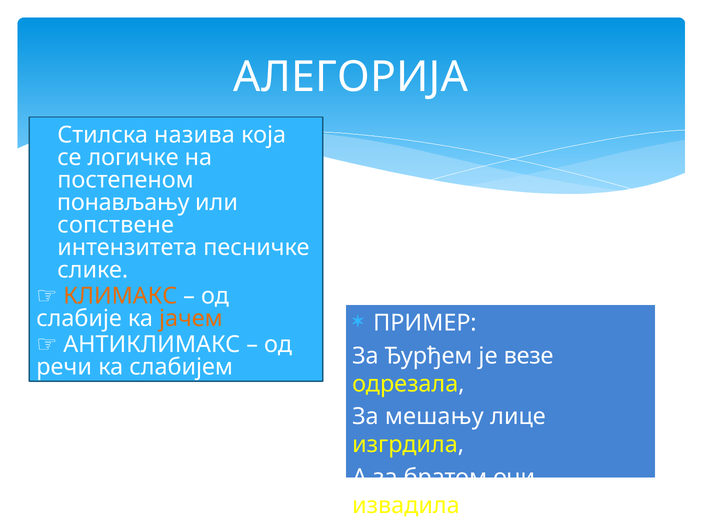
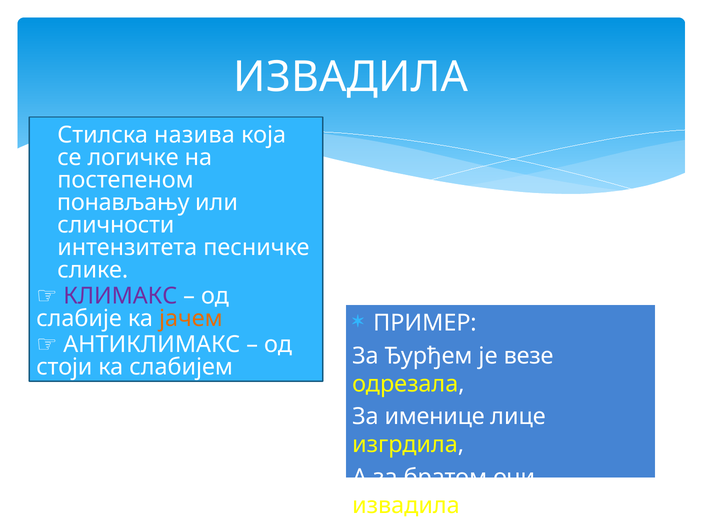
АЛЕГОРИЈА: АЛЕГОРИЈА -> ИЗВАДИЛА (351, 77)
сопствене: сопствене -> сличности (116, 225)
КЛИМАКС colour: orange -> purple (120, 296)
речи: речи -> стоји (64, 367)
мешању: мешању -> именице (435, 417)
